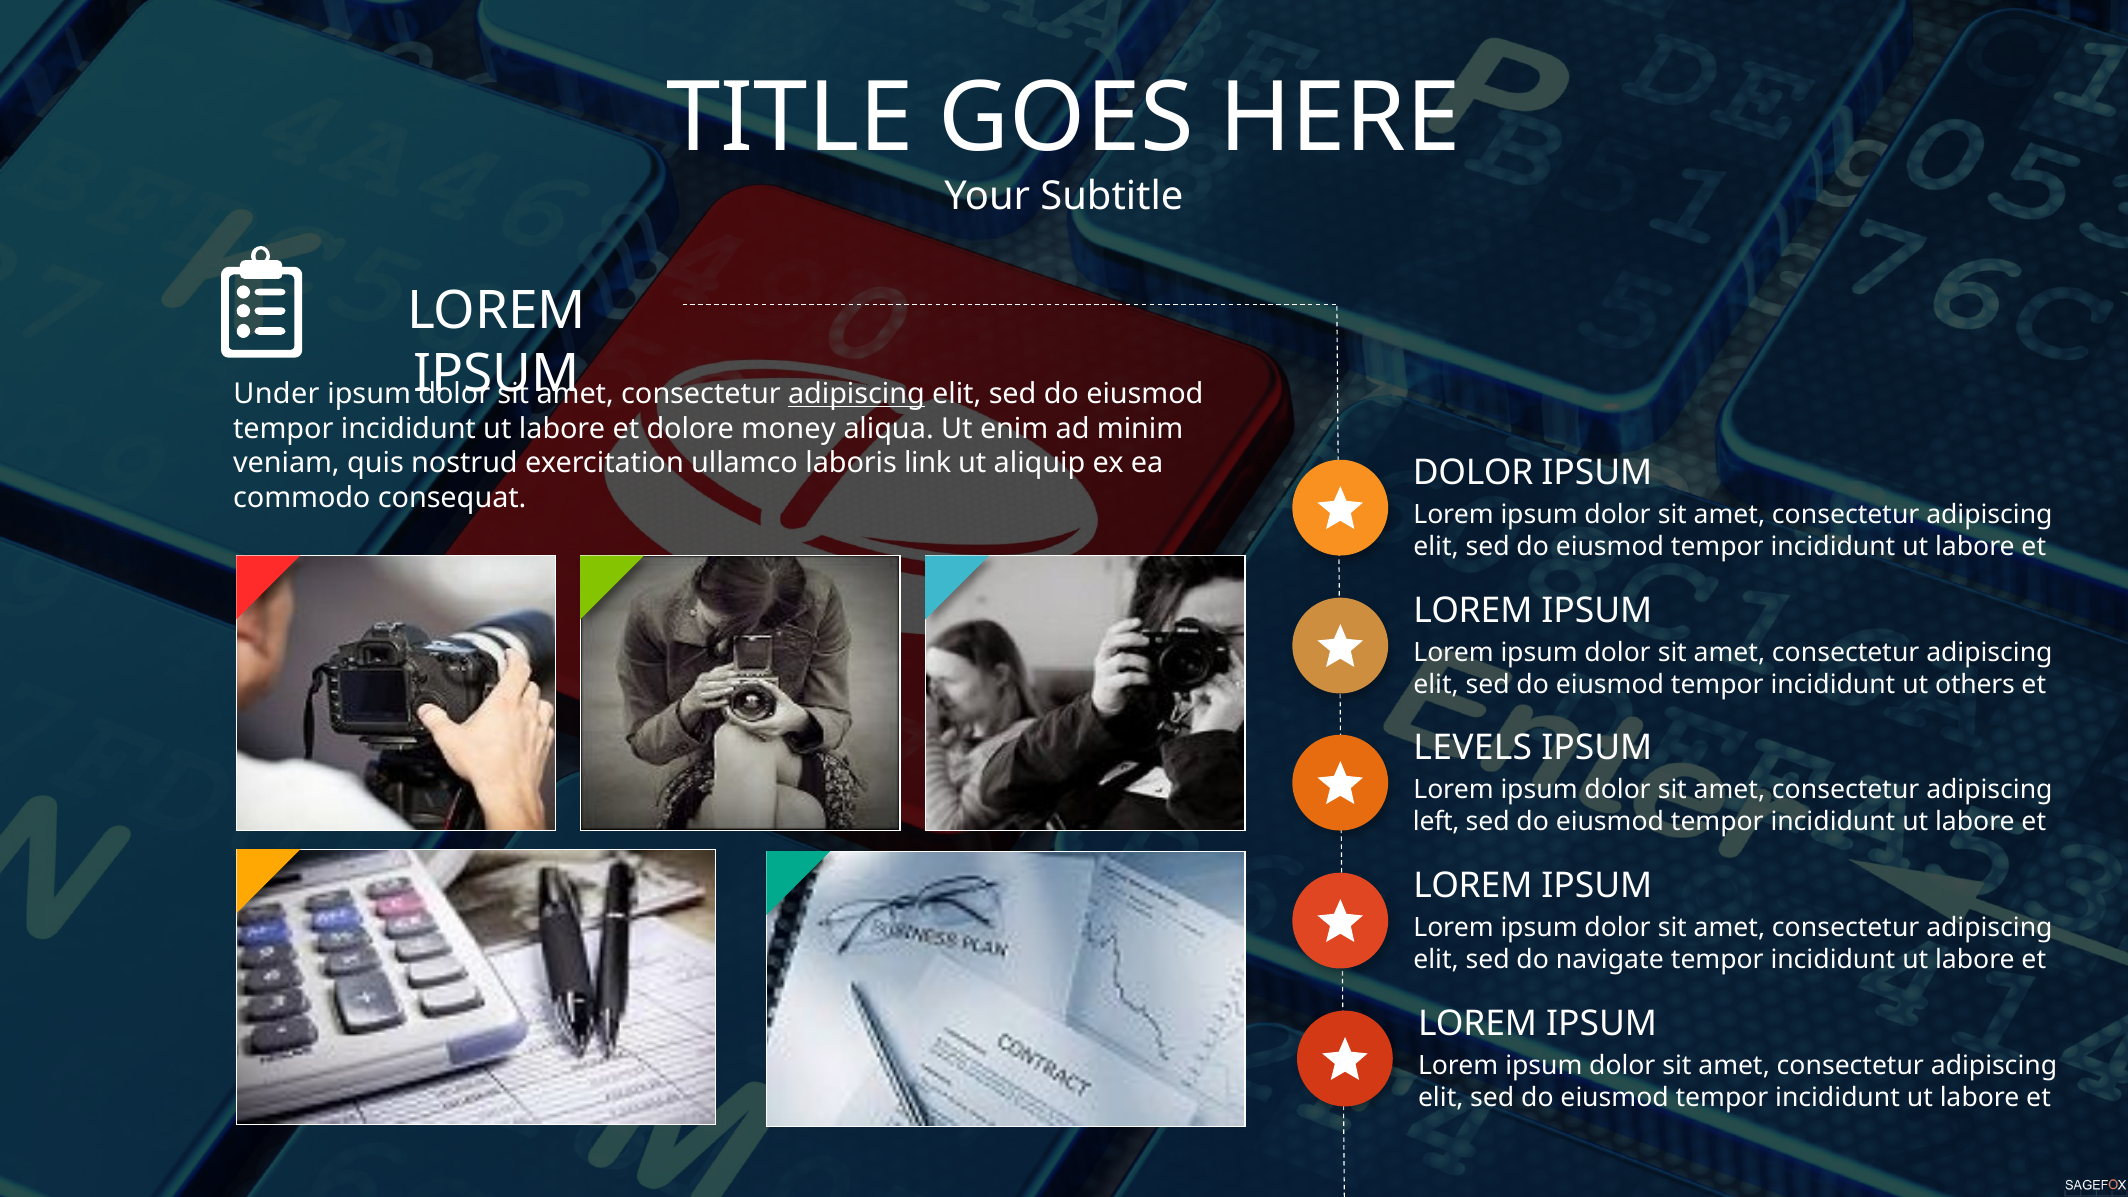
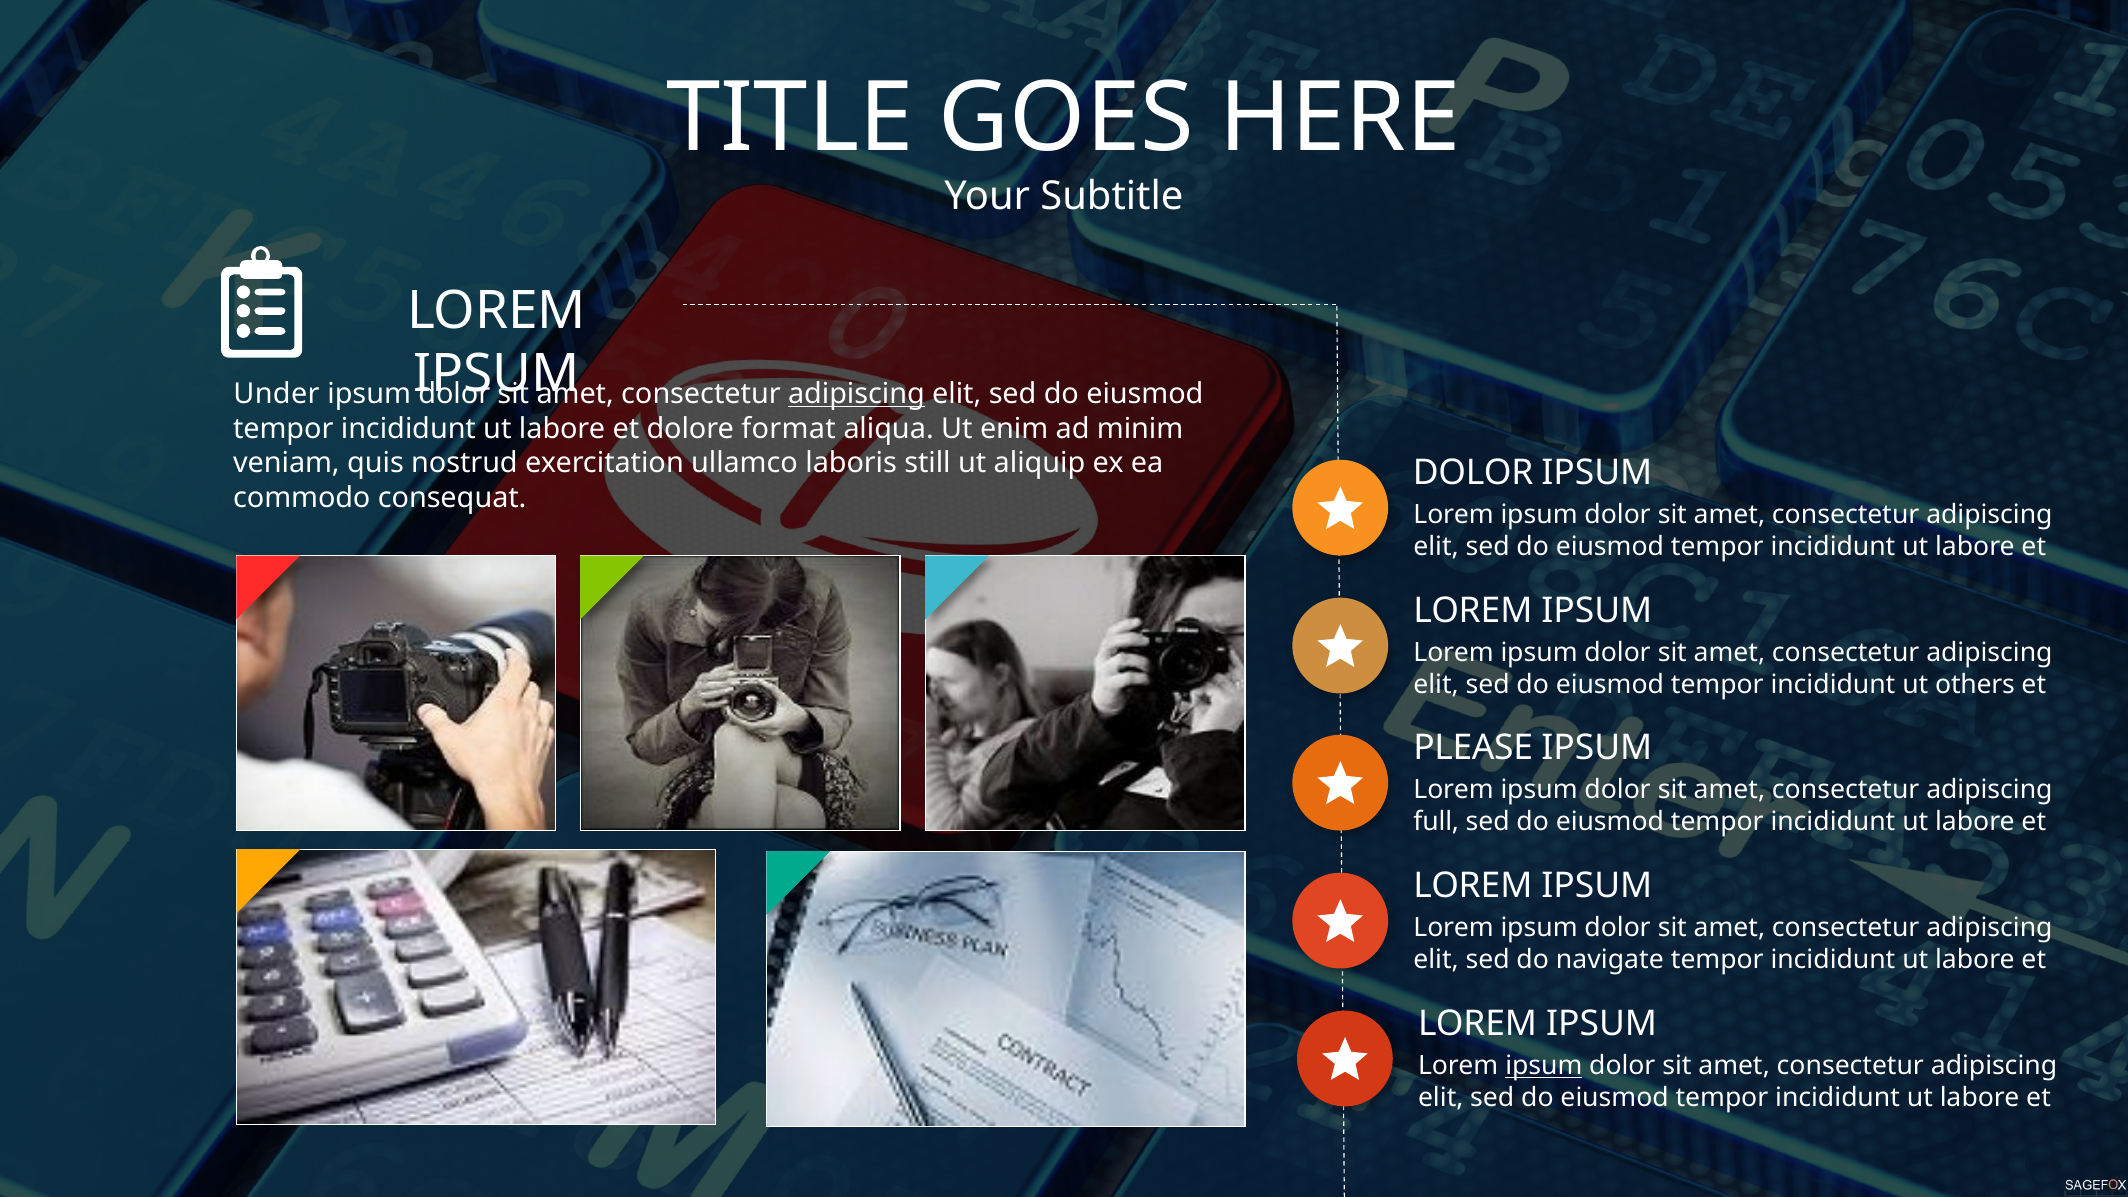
money: money -> format (789, 429)
link: link -> still (928, 463)
LEVELS: LEVELS -> PLEASE (1473, 748)
left: left -> full (1436, 822)
ipsum underline: none -> present (1544, 1066)
